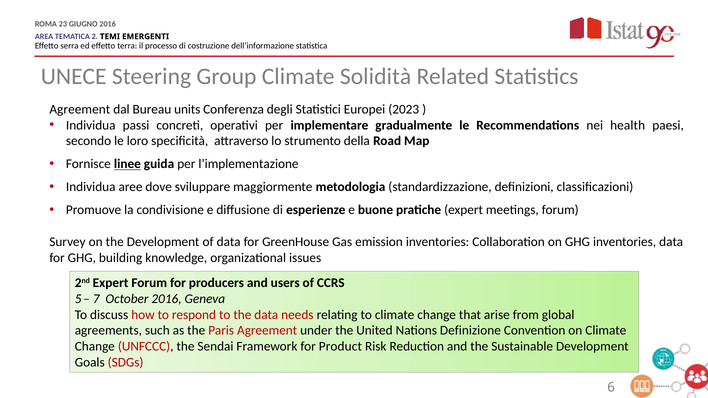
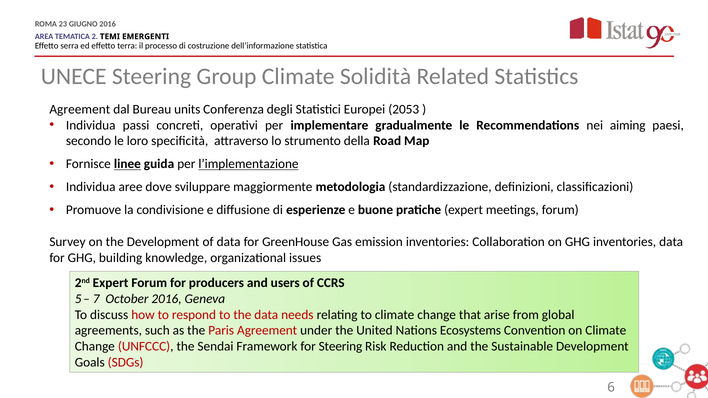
2023: 2023 -> 2053 (404, 109)
health: health -> aiming (628, 125)
l’implementazione underline: none -> present (249, 164)
Definizione: Definizione -> Ecosystems (470, 331)
for Product: Product -> Steering (340, 347)
